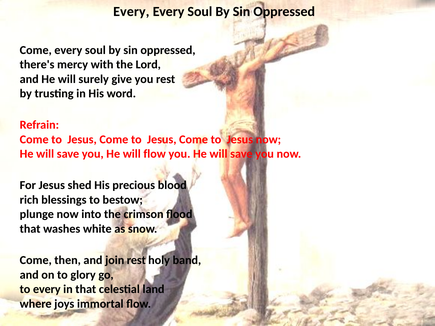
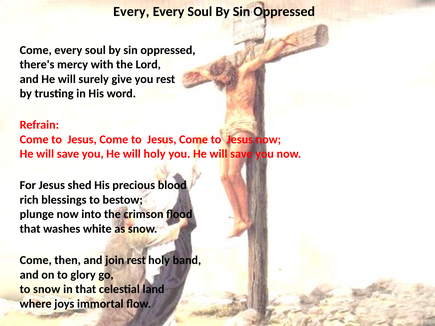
will flow: flow -> holy (155, 154)
to every: every -> snow (47, 289)
